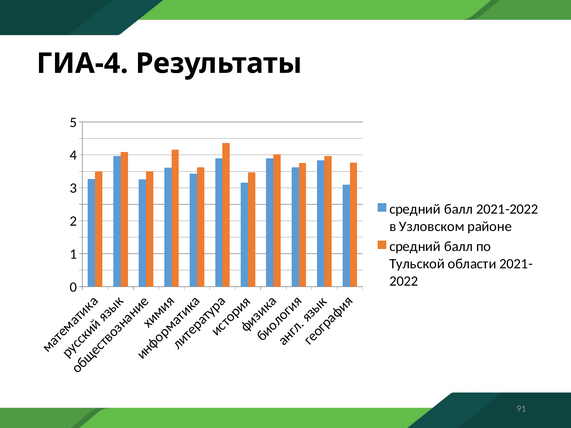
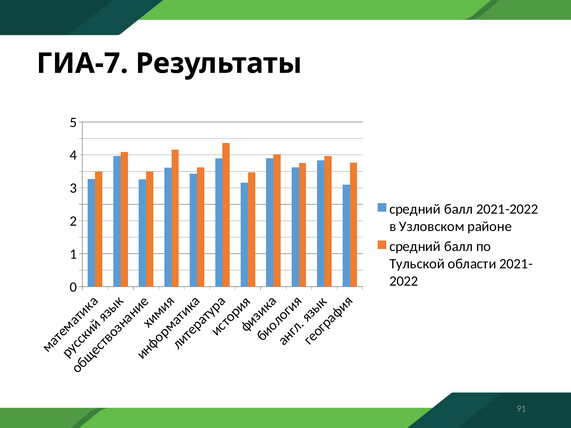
ГИА-4: ГИА-4 -> ГИА-7 (82, 63)
